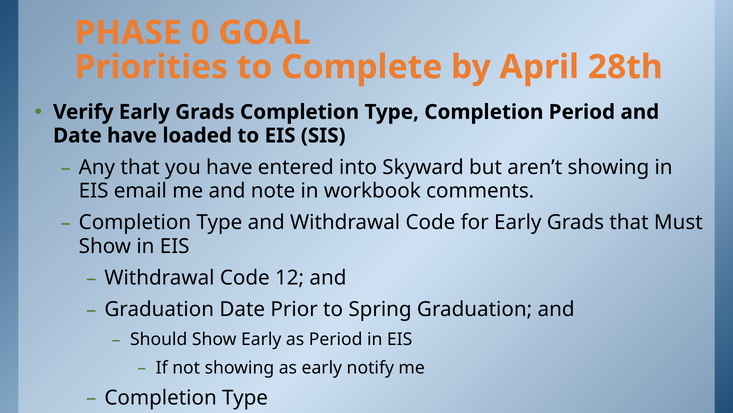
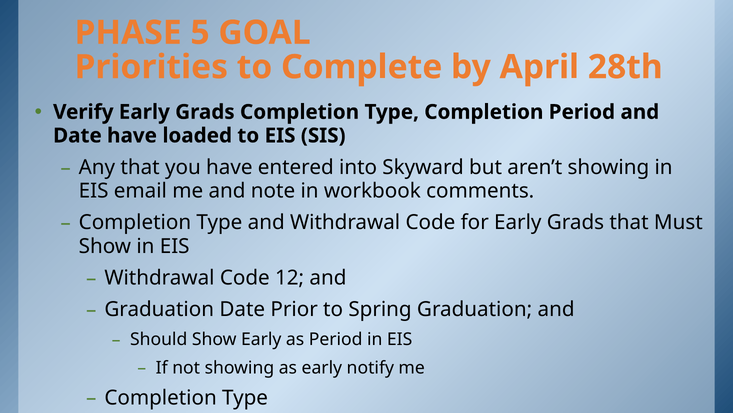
0: 0 -> 5 (200, 33)
